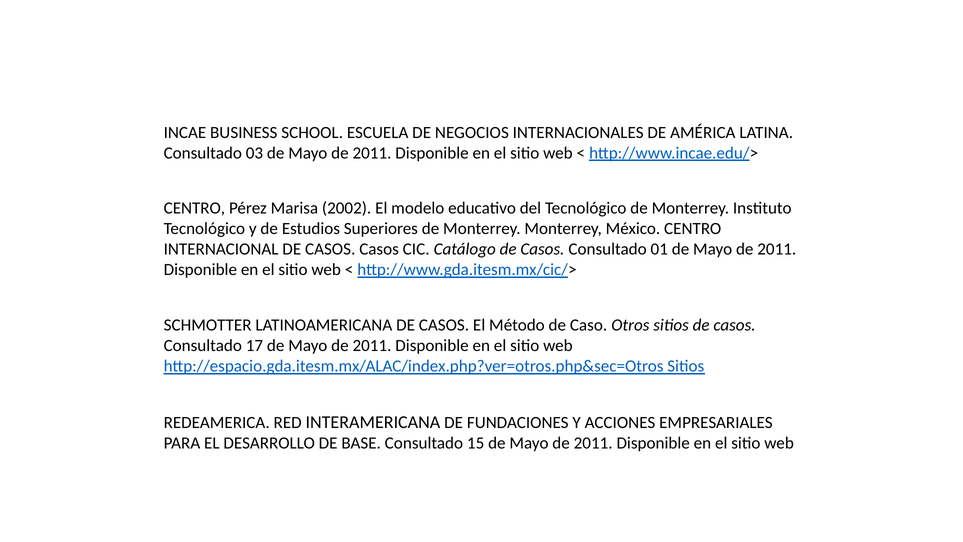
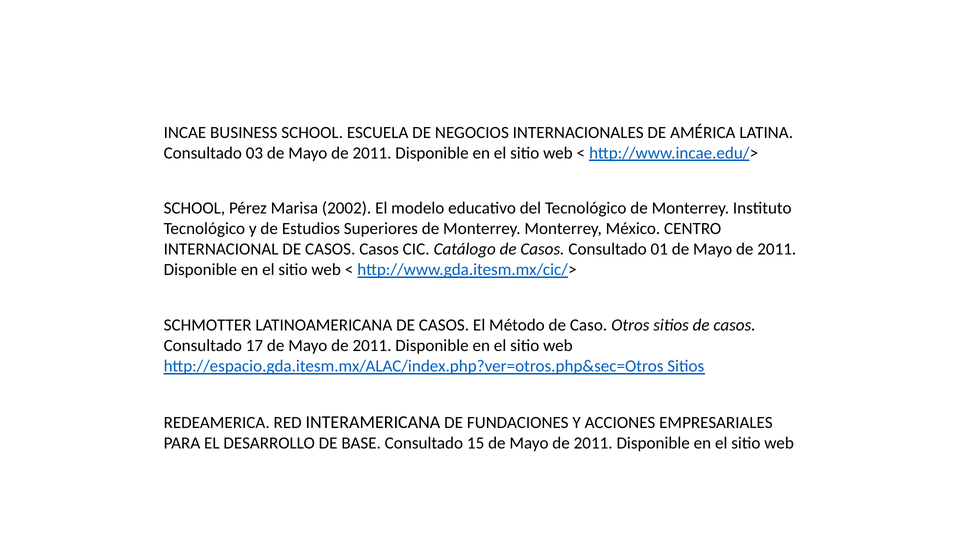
CENTRO: CENTRO -> SCHOOL (194, 208)
